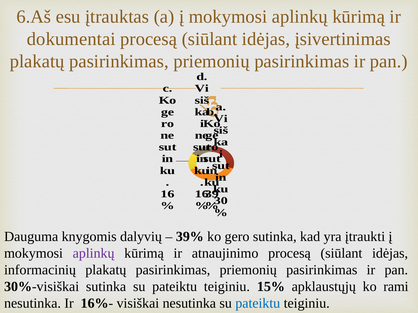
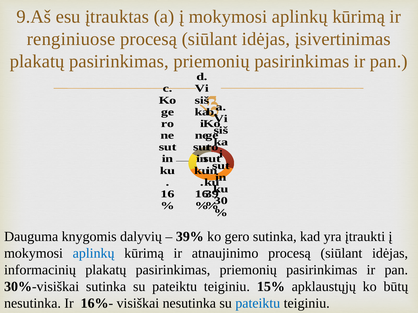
6.Aš: 6.Aš -> 9.Aš (34, 17)
dokumentai: dokumentai -> renginiuose (71, 39)
aplinkų colour: purple -> blue (94, 254)
rami: rami -> būtų (396, 287)
